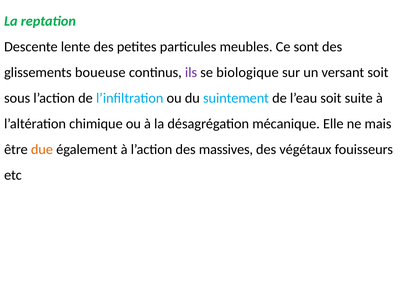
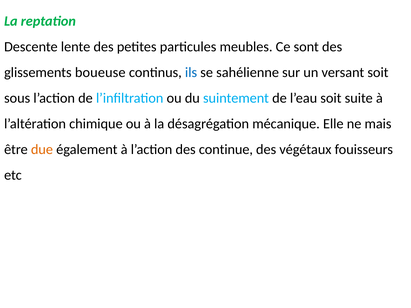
ils colour: purple -> blue (191, 72)
biologique: biologique -> sahélienne (248, 72)
massives: massives -> continue (226, 149)
